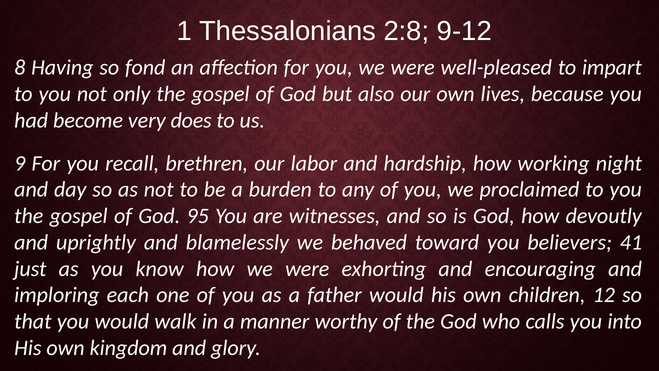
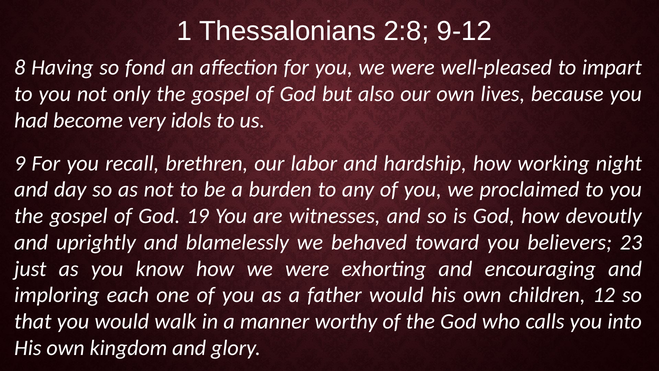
does: does -> idols (191, 120)
95: 95 -> 19 (198, 216)
41: 41 -> 23 (631, 242)
